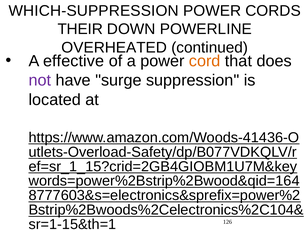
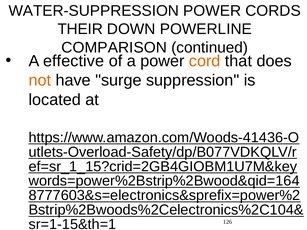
WHICH-SUPPRESSION: WHICH-SUPPRESSION -> WATER-SUPPRESSION (94, 11)
OVERHEATED: OVERHEATED -> COMPARISON (114, 48)
not colour: purple -> orange (40, 80)
